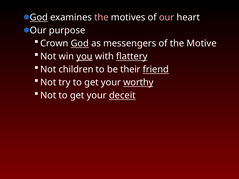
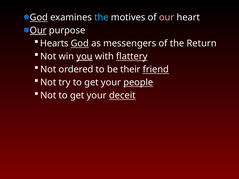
the colour: pink -> light blue (101, 17)
Our underline: none -> present (38, 30)
Crown: Crown -> Hearts (54, 43)
Motive: Motive -> Return (202, 43)
children: children -> ordered (76, 69)
worthy: worthy -> people (138, 82)
